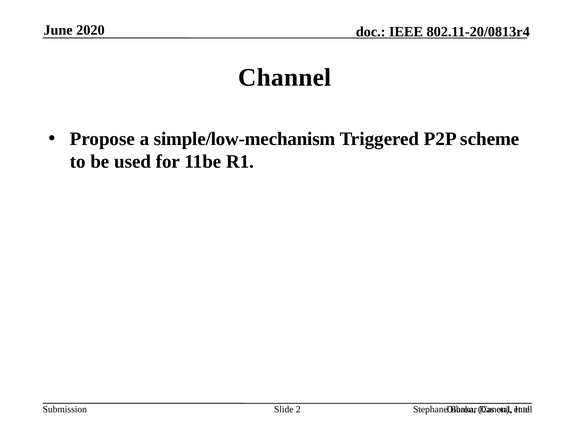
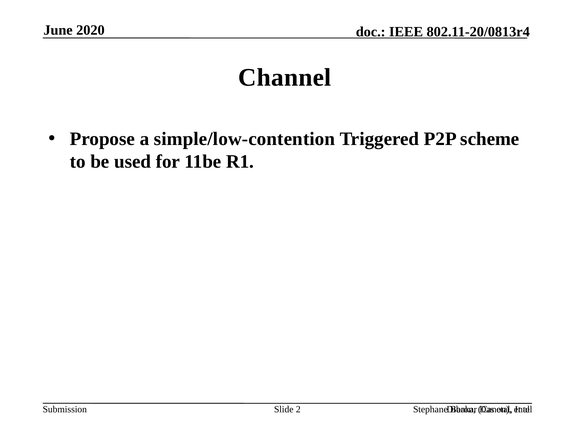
simple/low-mechanism: simple/low-mechanism -> simple/low-contention (245, 139)
